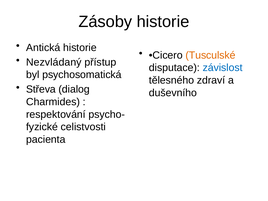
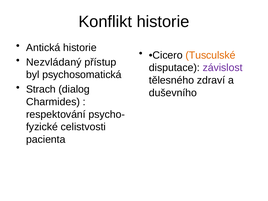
Zásoby: Zásoby -> Konflikt (105, 22)
závislost colour: blue -> purple (223, 68)
Střeva: Střeva -> Strach (41, 89)
